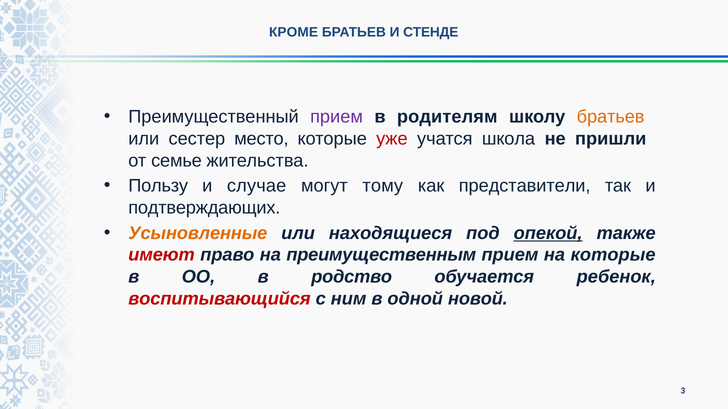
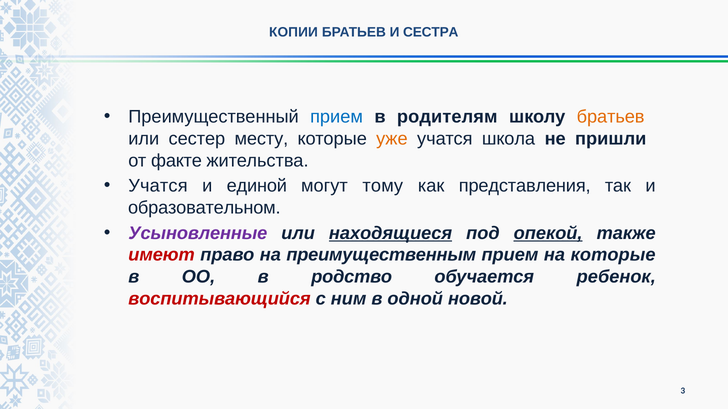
КРОМЕ: КРОМЕ -> КОПИИ (293, 32)
СТЕНДЕ: СТЕНДЕ -> СЕСТРА (431, 32)
прием colour: purple -> blue (337, 117)
место: место -> месту (261, 139)
уже colour: red -> orange (392, 139)
семье: семье -> факте (176, 161)
Пользу: Пользу -> Учатся (158, 186)
случае: случае -> единой (257, 186)
представители: представители -> представления (525, 186)
подтверждающих: подтверждающих -> образовательном (204, 208)
Усыновленные colour: orange -> purple (198, 233)
находящиеся underline: none -> present (391, 233)
